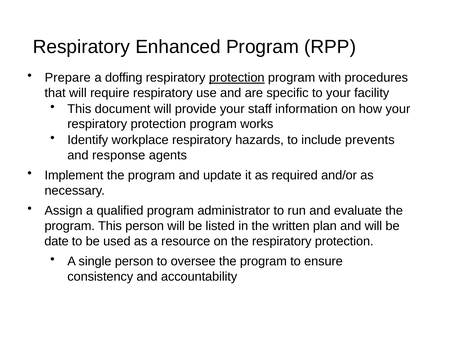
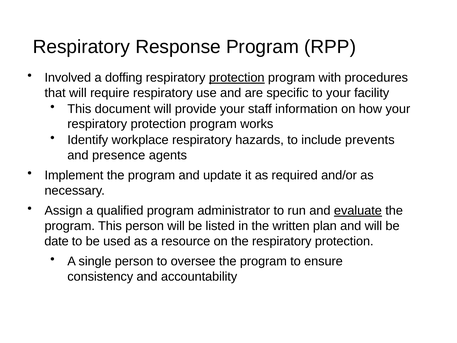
Enhanced: Enhanced -> Response (178, 47)
Prepare: Prepare -> Involved (68, 78)
response: response -> presence (119, 155)
evaluate underline: none -> present (358, 211)
